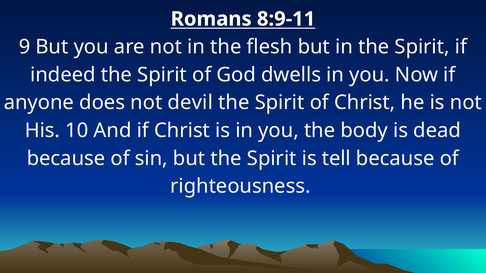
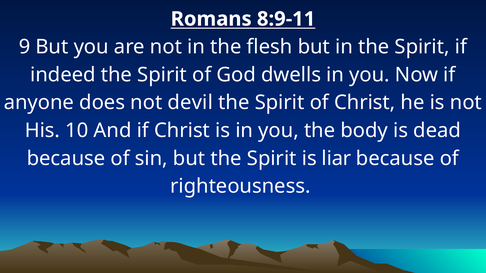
tell: tell -> liar (336, 159)
